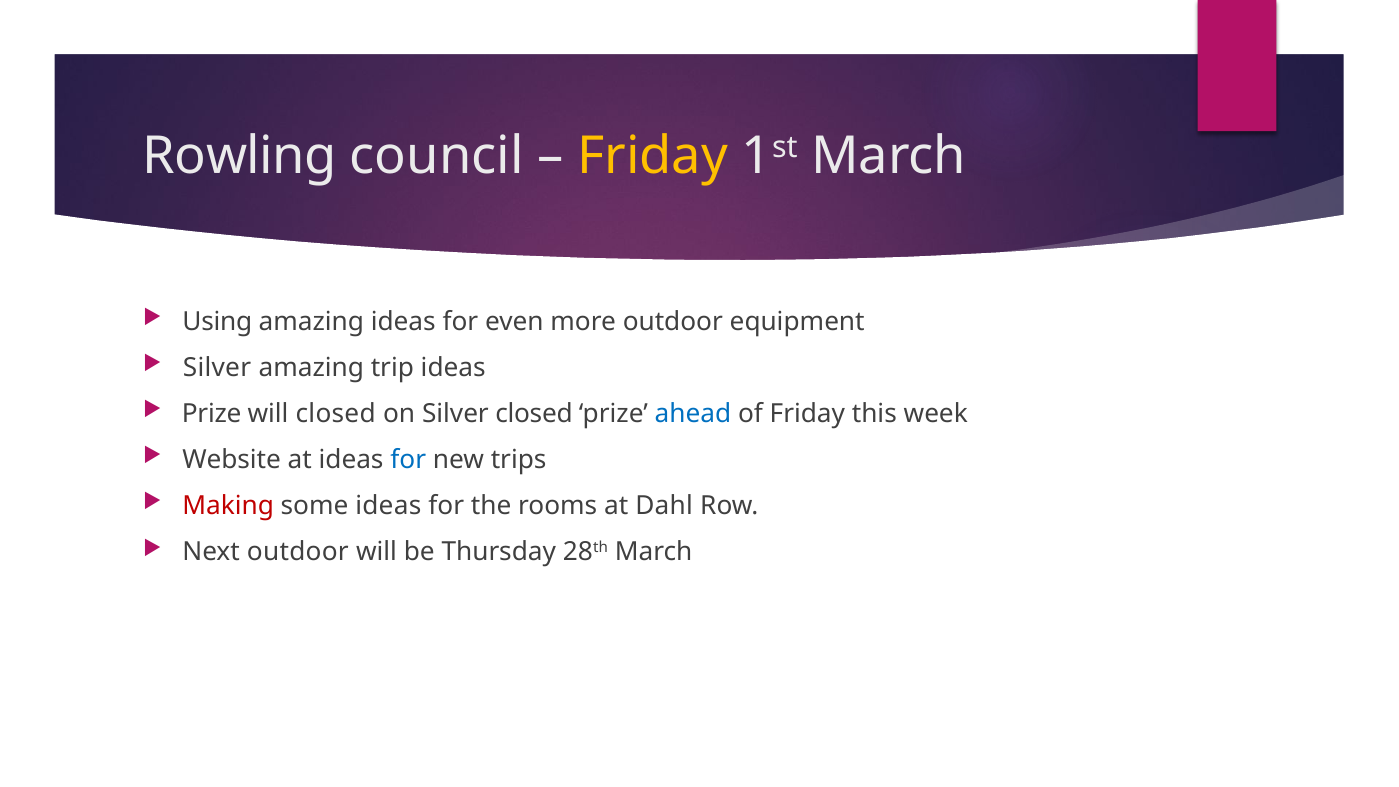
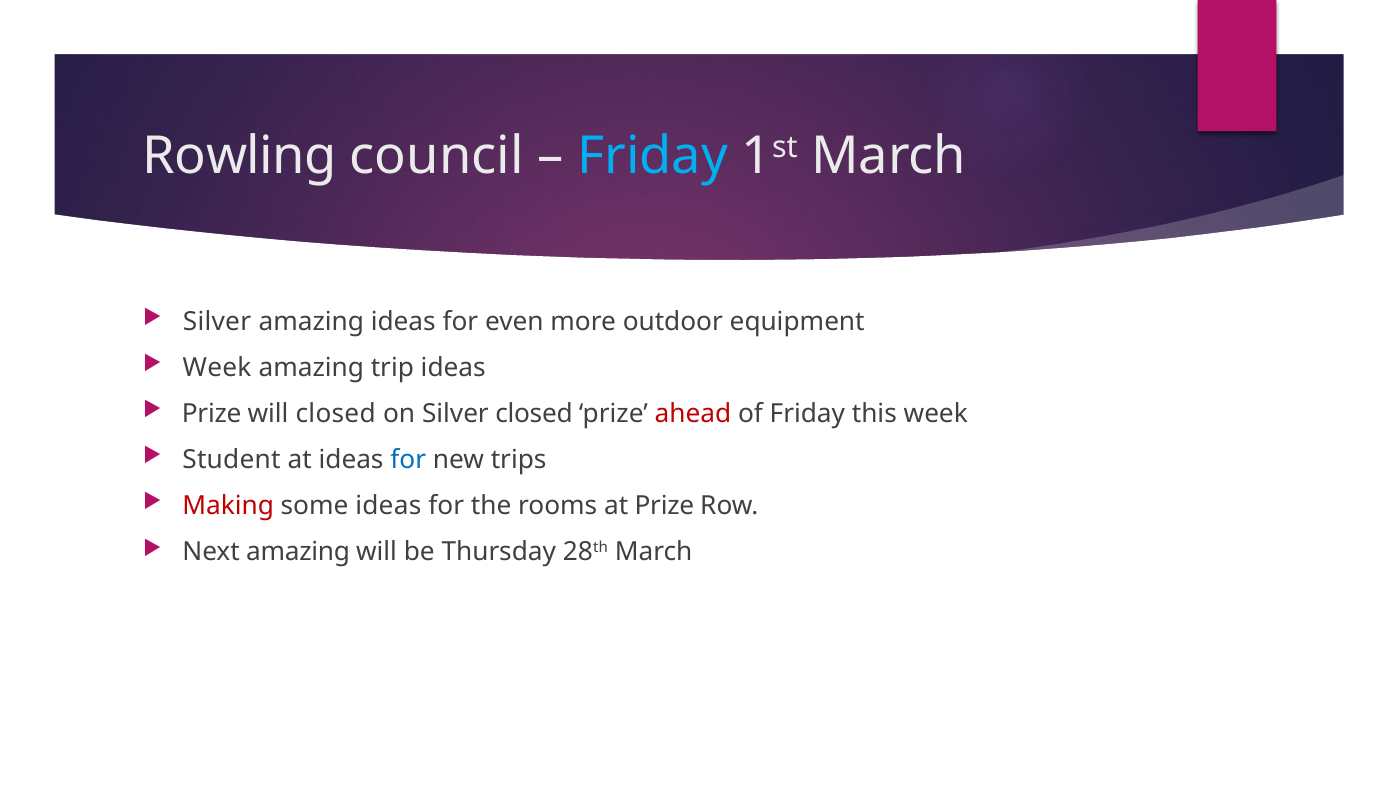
Friday colour: yellow -> light blue (653, 156)
Using: Using -> Silver (217, 322)
Silver: Silver -> Week (217, 368)
ahead colour: blue -> red (693, 414)
Website: Website -> Student (231, 460)
at Dahl: Dahl -> Prize (664, 506)
Next outdoor: outdoor -> amazing (298, 552)
